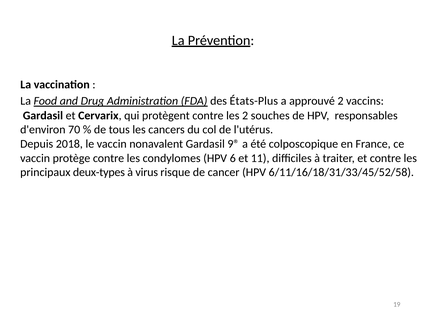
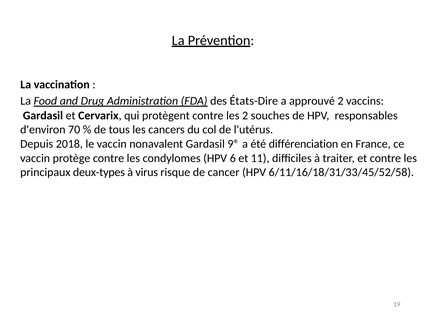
États-Plus: États-Plus -> États-Dire (254, 101)
colposcopique: colposcopique -> différenciation (303, 144)
